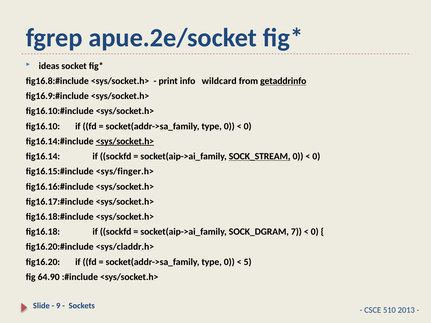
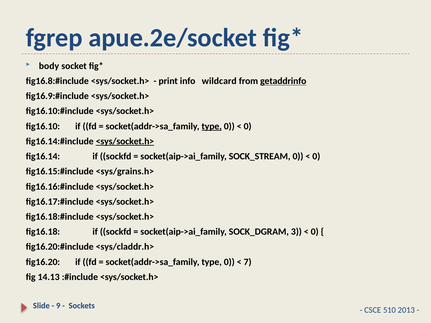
ideas: ideas -> body (49, 66)
type underline: none -> present (212, 126)
SOCK_STREAM underline: present -> none (260, 157)
<sys/finger.h>: <sys/finger.h> -> <sys/grains.h> (125, 172)
7: 7 -> 3 (296, 232)
5: 5 -> 7 (248, 262)
64.90: 64.90 -> 14.13 (49, 277)
